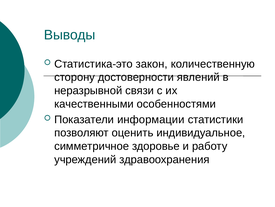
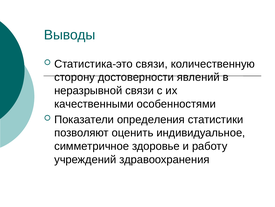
Статистика-это закон: закон -> связи (152, 64)
информации: информации -> определения (151, 119)
